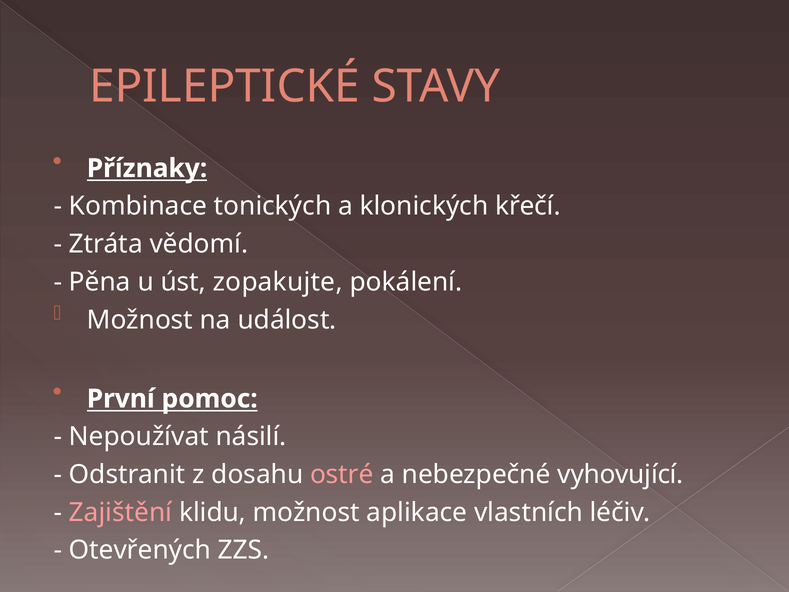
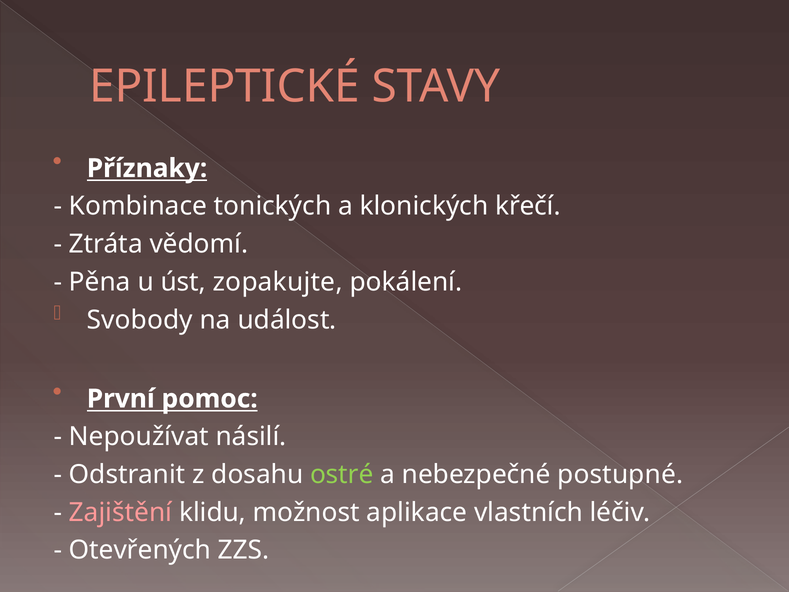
Možnost: Možnost -> Svobody (140, 320)
ostré colour: pink -> light green (342, 474)
vyhovující: vyhovující -> postupné (620, 474)
